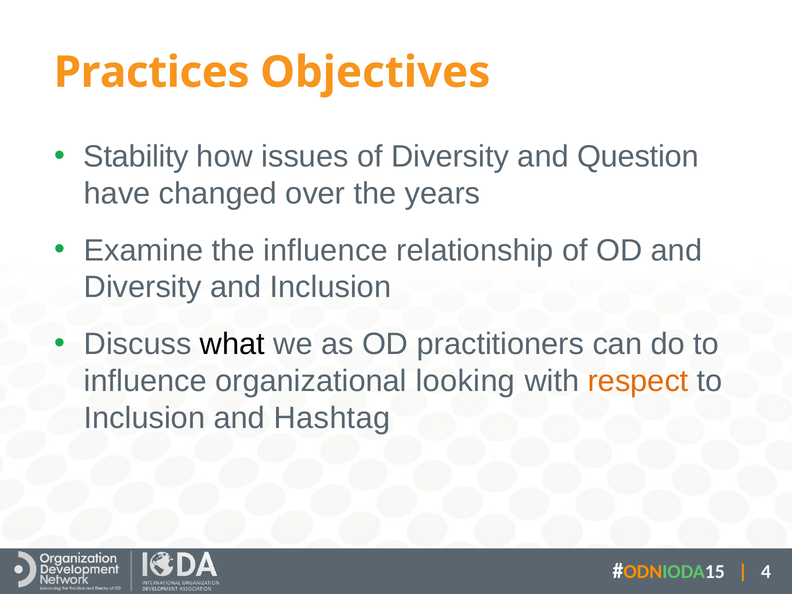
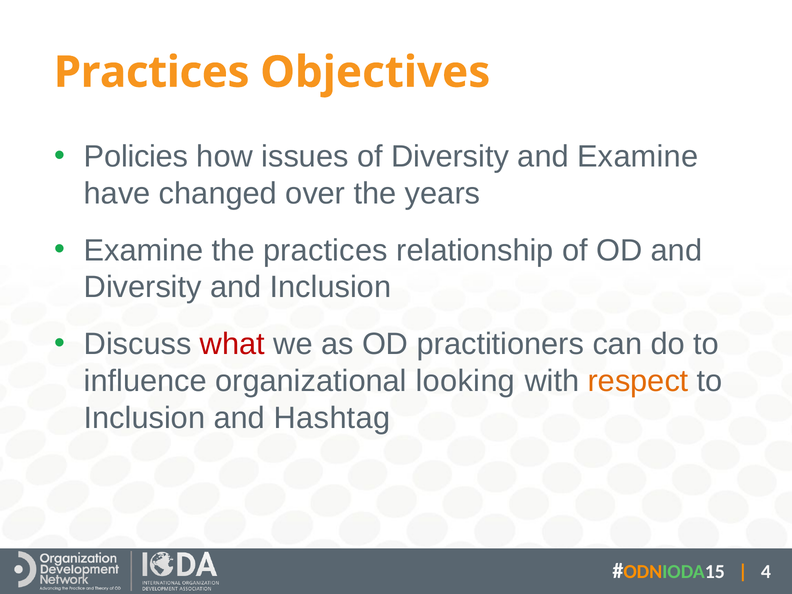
Stability: Stability -> Policies (136, 157)
and Question: Question -> Examine (638, 157)
the influence: influence -> practices (325, 250)
what colour: black -> red (232, 344)
